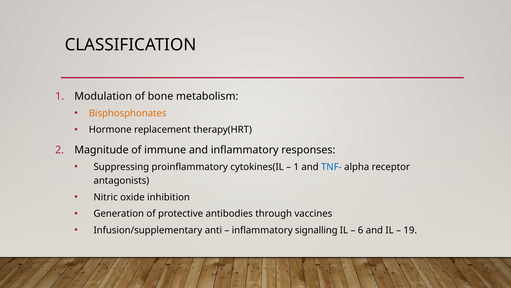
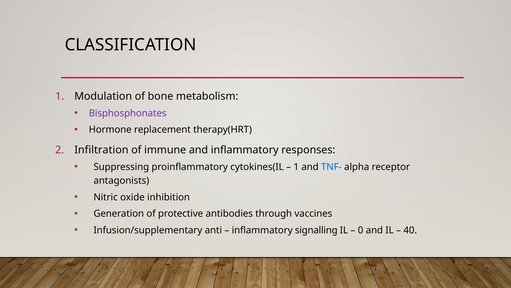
Bisphosphonates colour: orange -> purple (128, 113)
Magnitude: Magnitude -> Infiltration (101, 150)
6: 6 -> 0 (361, 230)
19: 19 -> 40 (410, 230)
